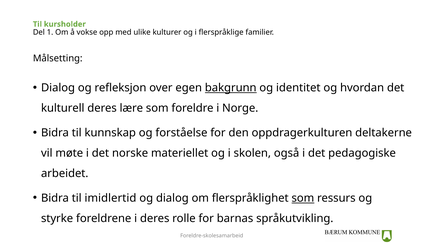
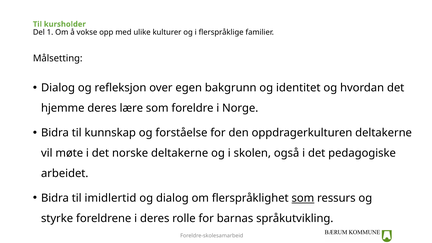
bakgrunn underline: present -> none (231, 88)
kulturell: kulturell -> hjemme (63, 108)
norske materiellet: materiellet -> deltakerne (180, 153)
